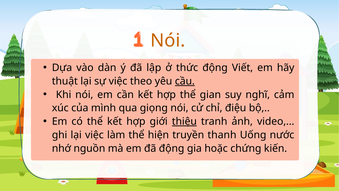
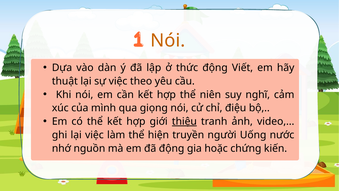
cầu underline: present -> none (185, 81)
gian: gian -> niên (210, 94)
thanh: thanh -> người (222, 135)
